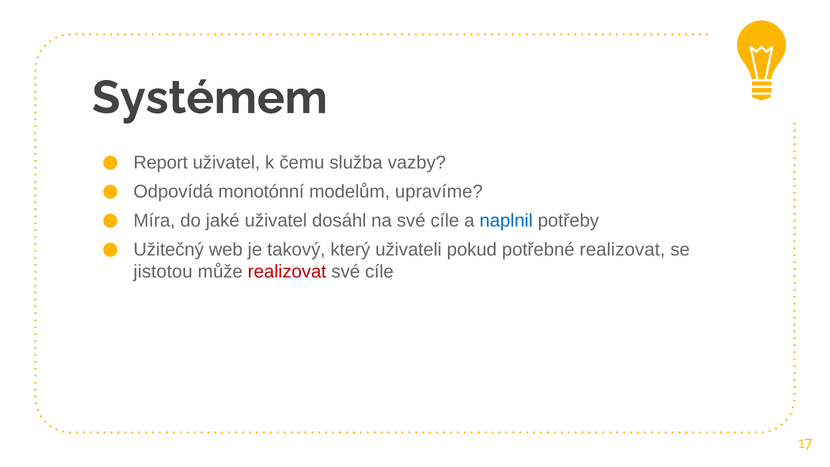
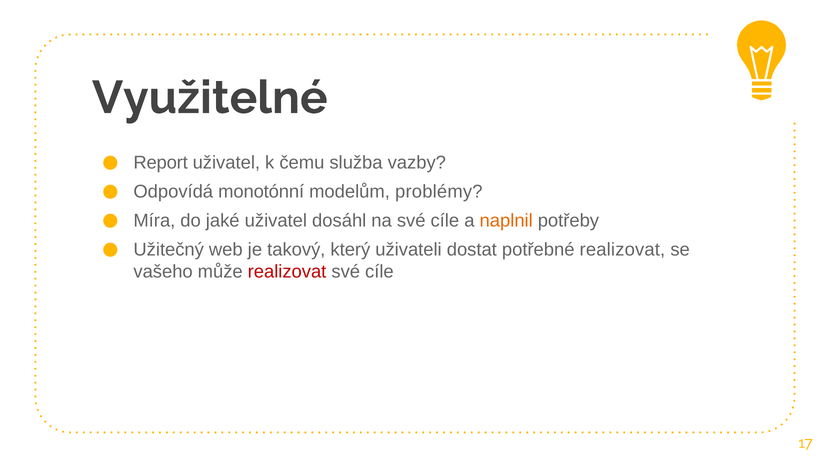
Systémem: Systémem -> Využitelné (210, 98)
upravíme: upravíme -> problémy (439, 192)
naplnil colour: blue -> orange (506, 221)
pokud: pokud -> dostat (472, 250)
jistotou: jistotou -> vašeho (163, 272)
